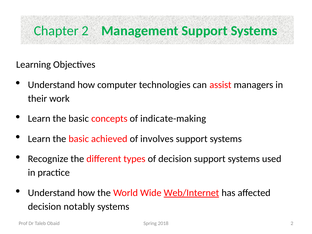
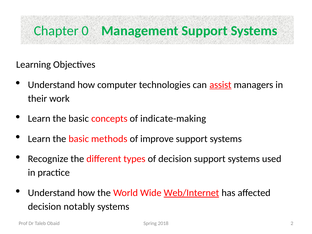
Chapter 2: 2 -> 0 (85, 31)
assist underline: none -> present (220, 85)
achieved: achieved -> methods (109, 139)
involves: involves -> improve (157, 139)
